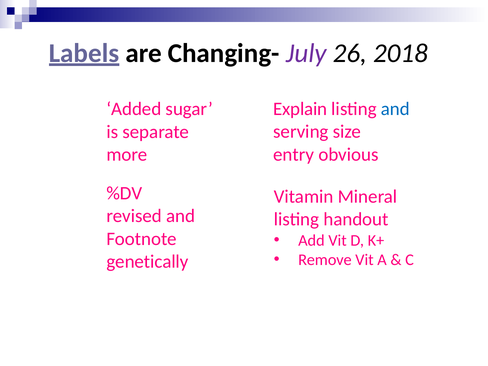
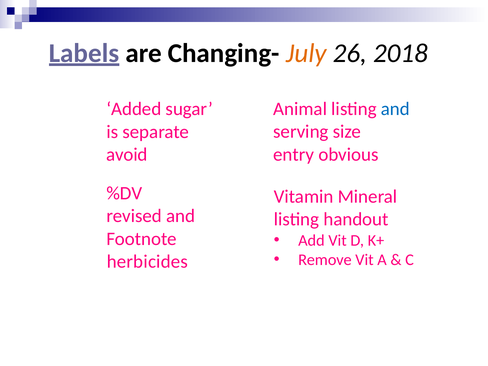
July colour: purple -> orange (306, 53)
Explain: Explain -> Animal (300, 109)
more: more -> avoid (127, 155)
genetically: genetically -> herbicides (147, 262)
